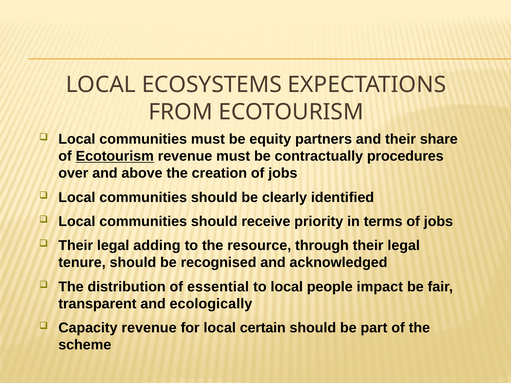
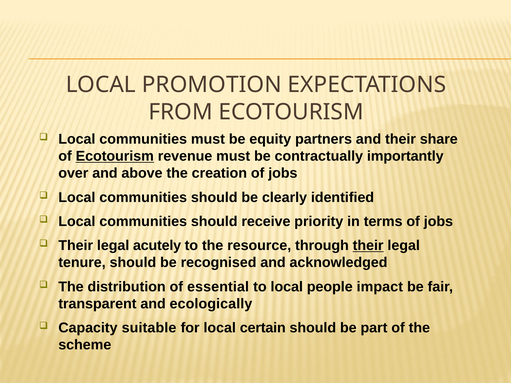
ECOSYSTEMS: ECOSYSTEMS -> PROMOTION (212, 85)
procedures: procedures -> importantly (405, 156)
adding: adding -> acutely (157, 246)
their underline: none -> present (368, 246)
Capacity revenue: revenue -> suitable (149, 328)
